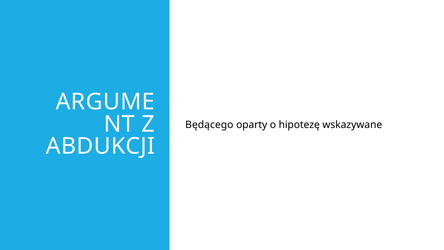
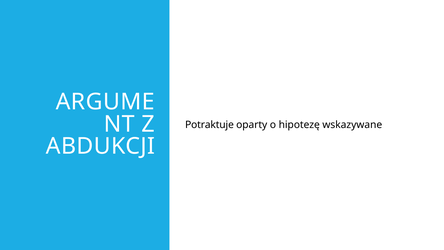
Będącego: Będącego -> Potraktuje (209, 125)
